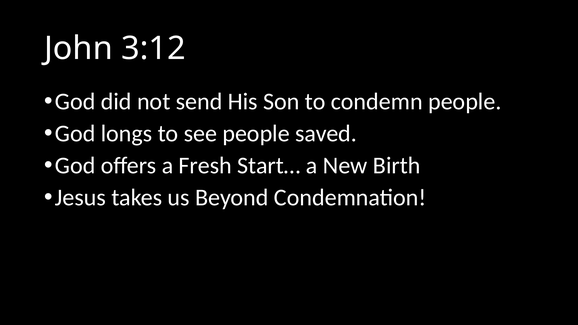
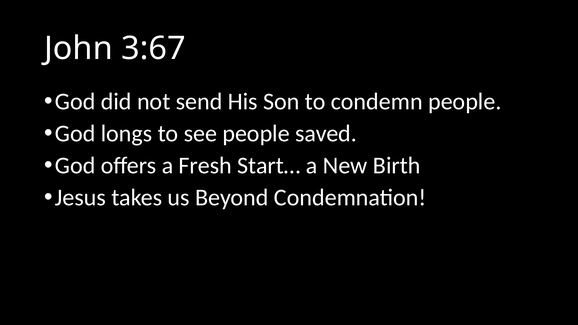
3:12: 3:12 -> 3:67 (153, 49)
